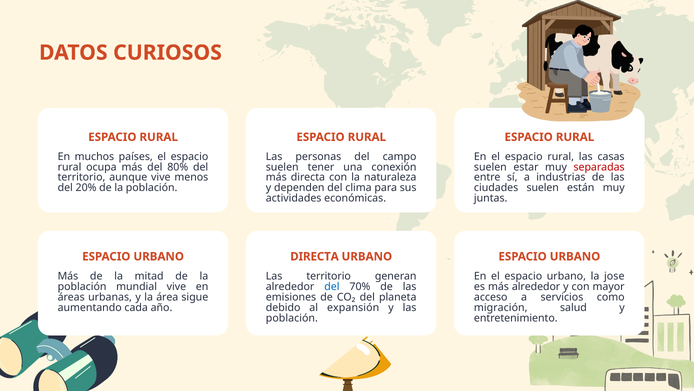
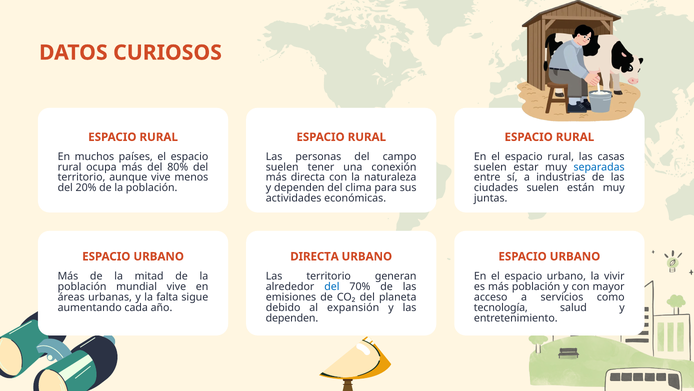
separadas colour: red -> blue (599, 167)
jose: jose -> vivir (614, 276)
más alrededor: alrededor -> población (536, 286)
área: área -> falta (167, 297)
migración: migración -> tecnología (501, 307)
población: población -> dependen (292, 318)
